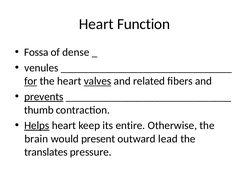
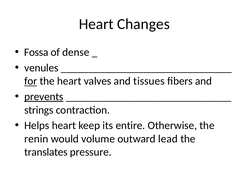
Function: Function -> Changes (143, 24)
valves underline: present -> none (98, 81)
related: related -> tissues (149, 81)
thumb: thumb -> strings (39, 110)
Helps underline: present -> none (37, 125)
brain: brain -> renin (36, 139)
present: present -> volume (98, 139)
